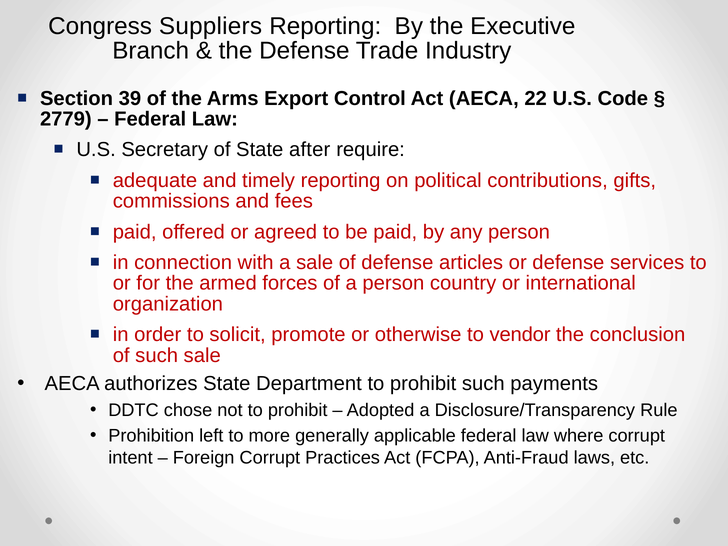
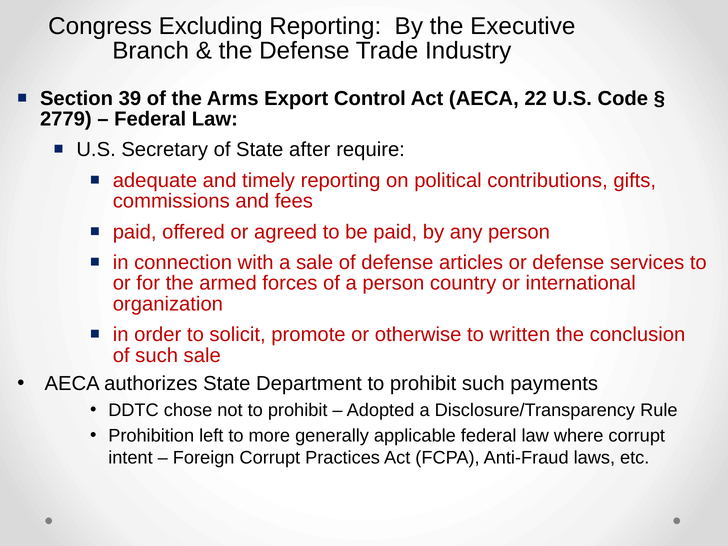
Suppliers: Suppliers -> Excluding (211, 26)
vendor: vendor -> written (520, 335)
